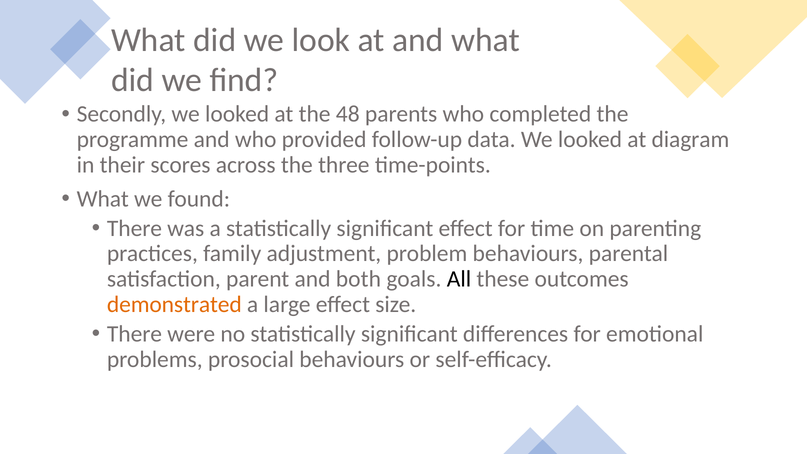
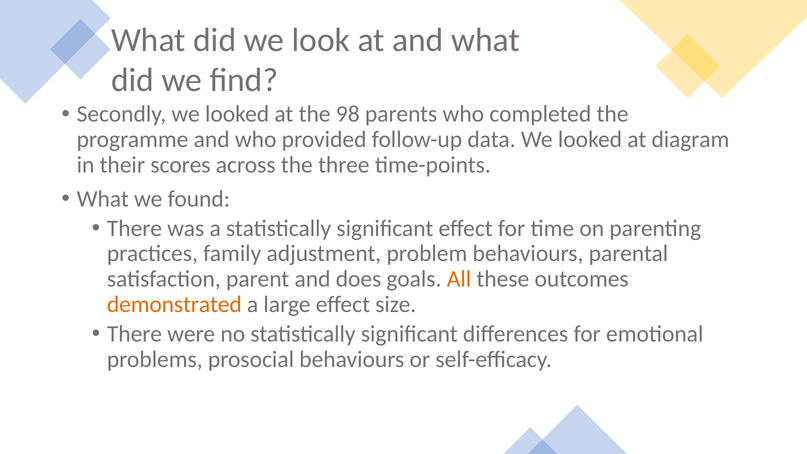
48: 48 -> 98 (348, 114)
both: both -> does (359, 279)
All colour: black -> orange (459, 279)
